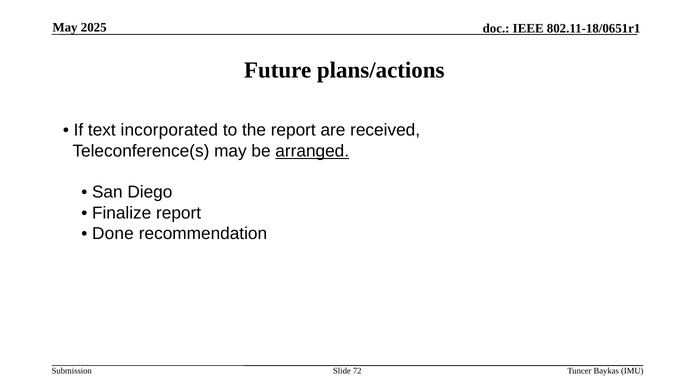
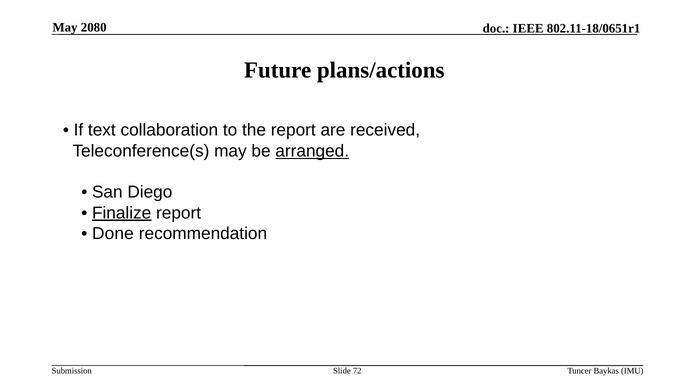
2025: 2025 -> 2080 (94, 27)
incorporated: incorporated -> collaboration (169, 130)
Finalize underline: none -> present (122, 213)
